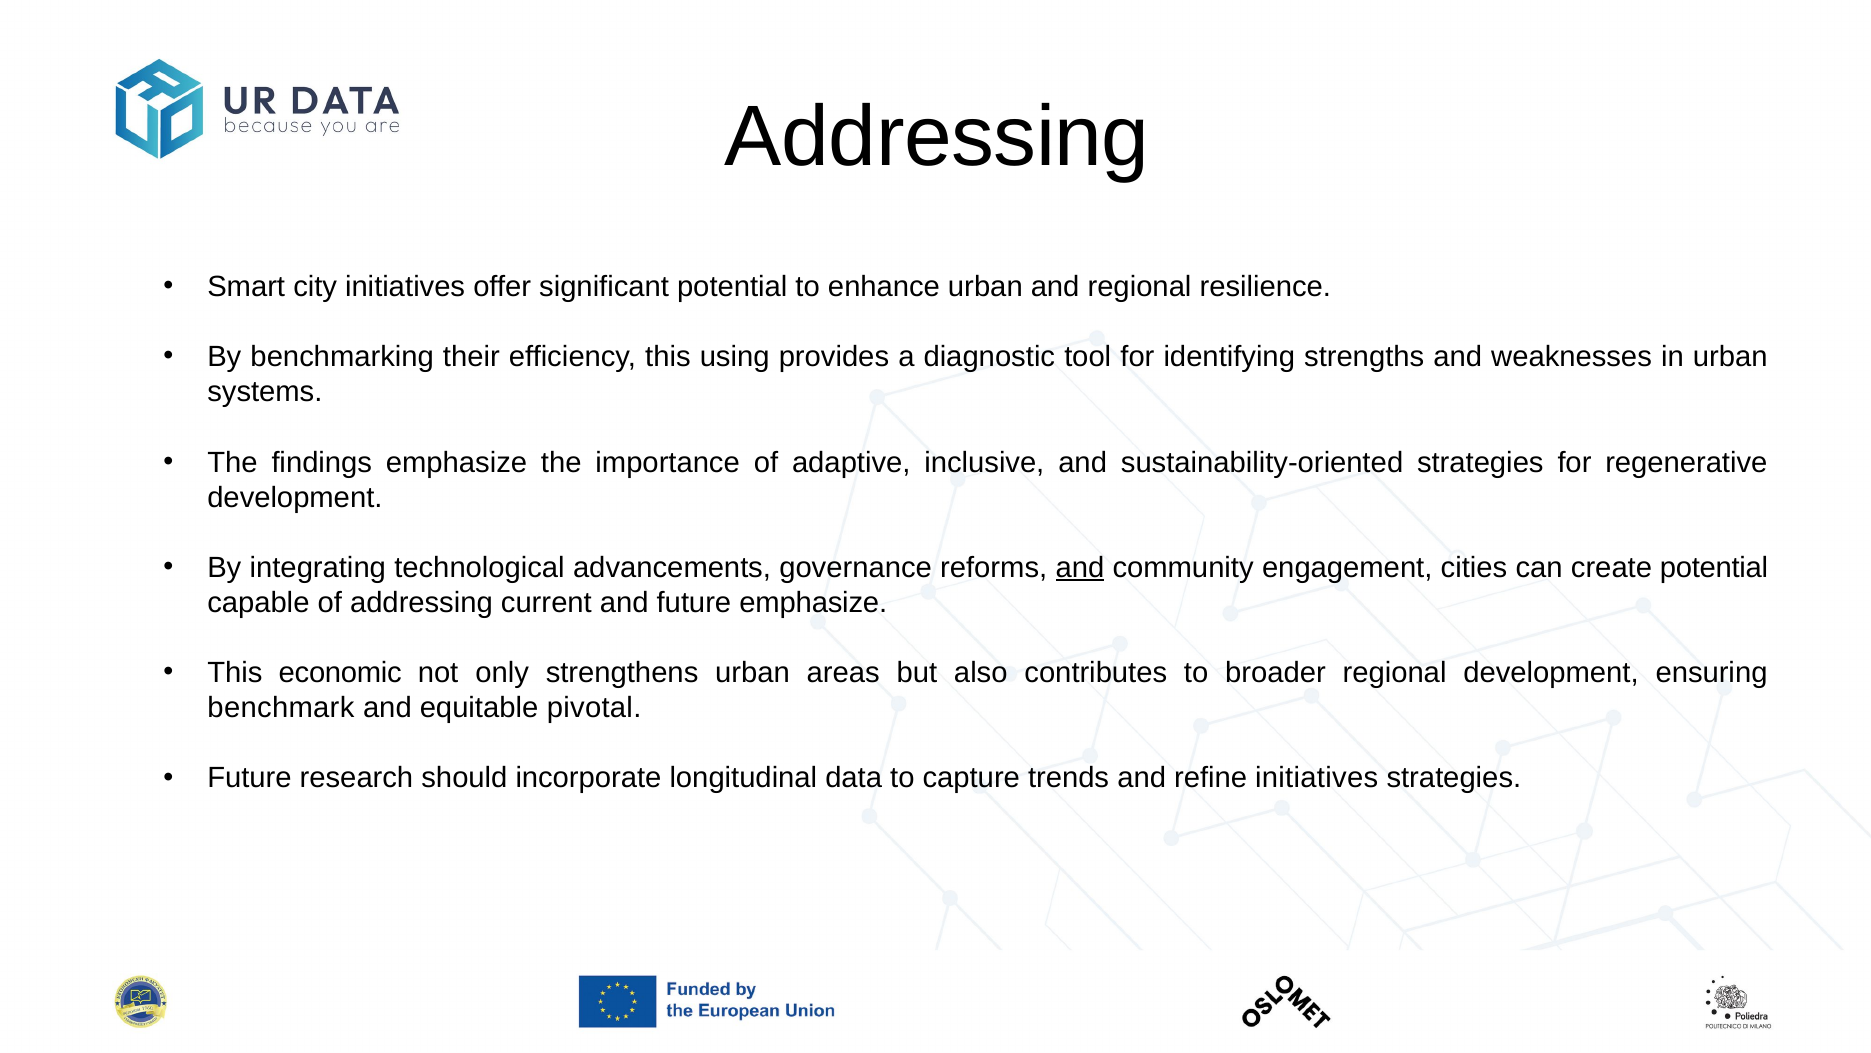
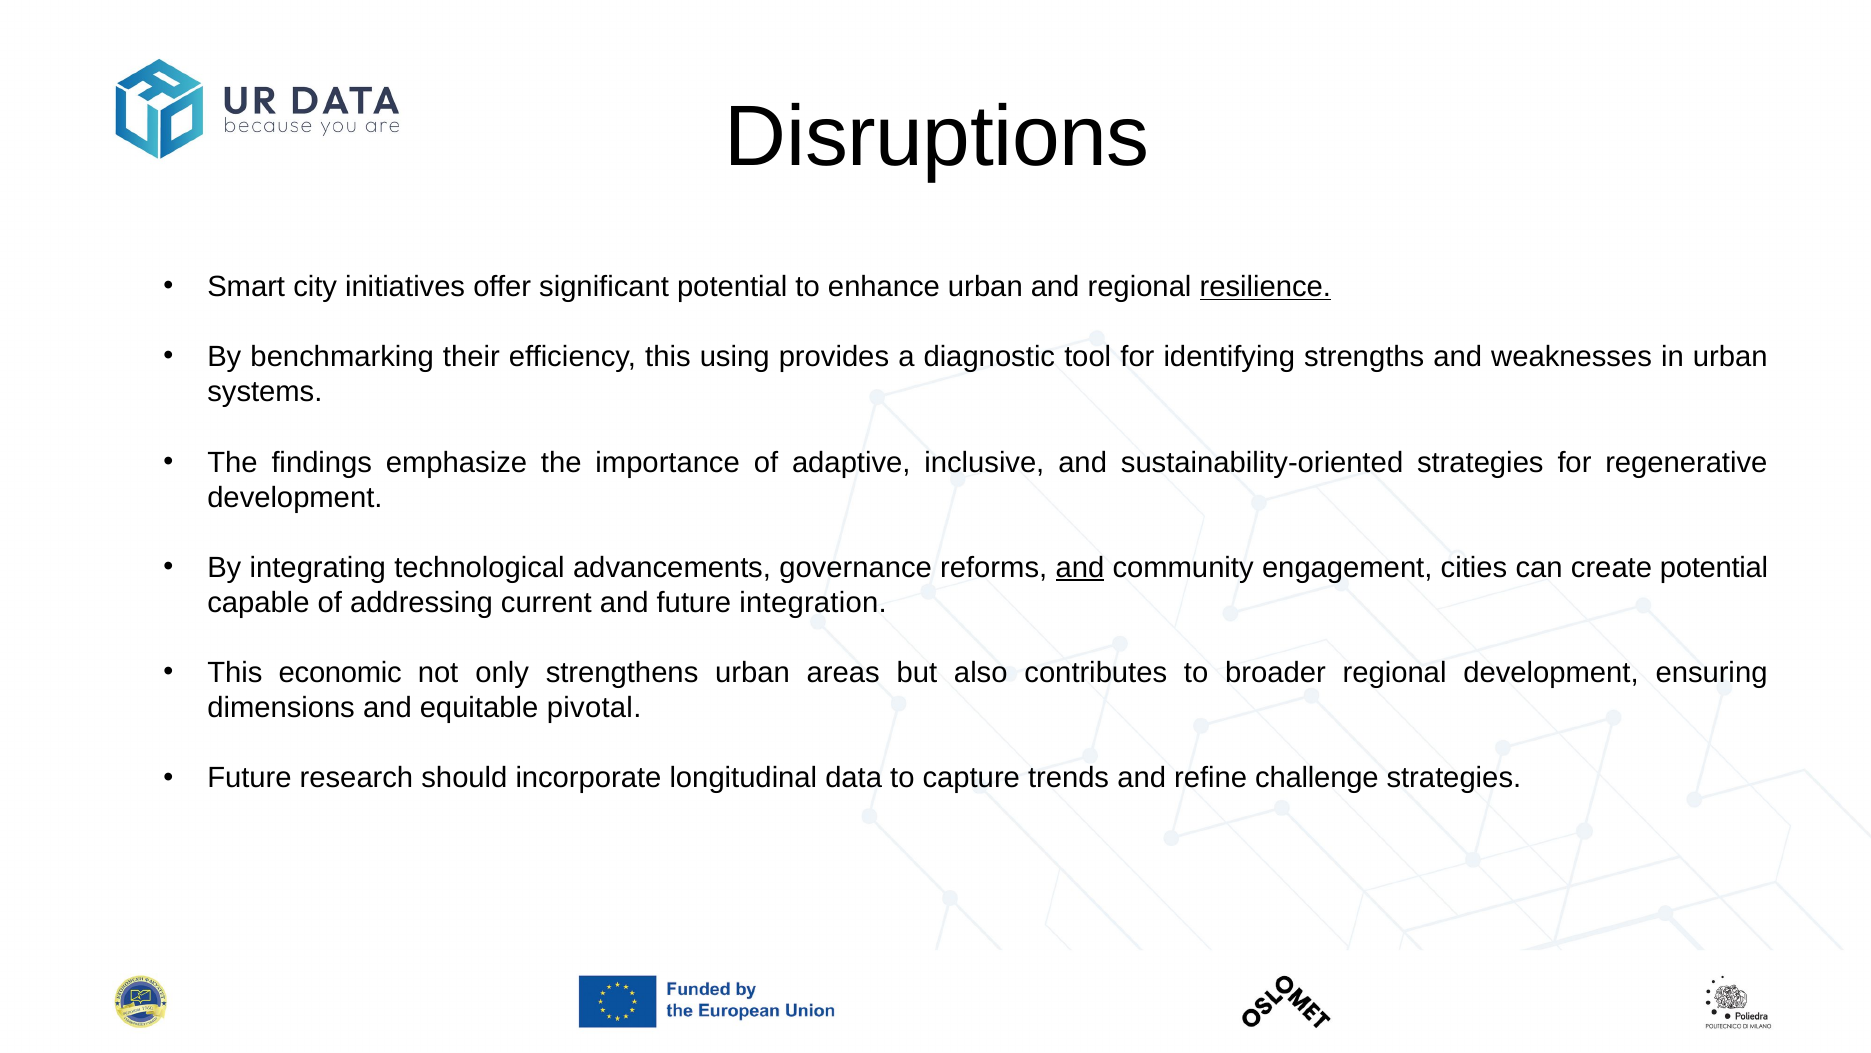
Addressing: Addressing -> Disruptions (937, 138)
resilience underline: none -> present (1265, 287)
future emphasize: emphasize -> integration (813, 602)
benchmark: benchmark -> dimensions (281, 708)
refine initiatives: initiatives -> challenge (1317, 778)
